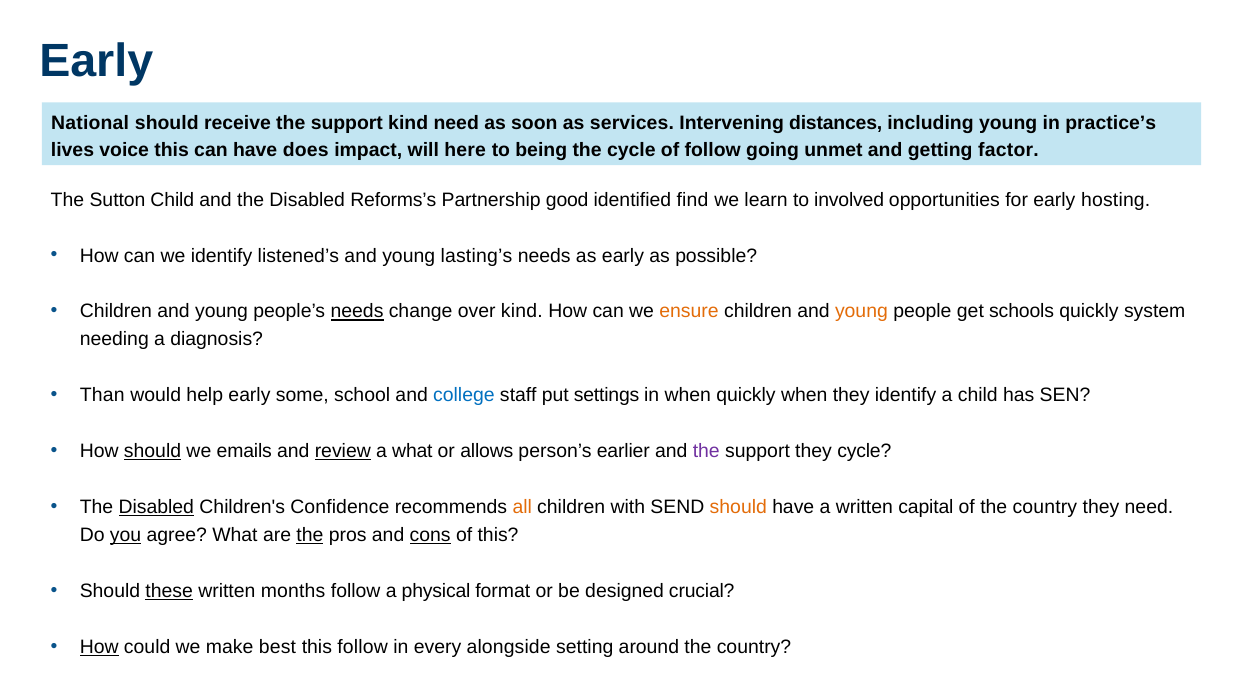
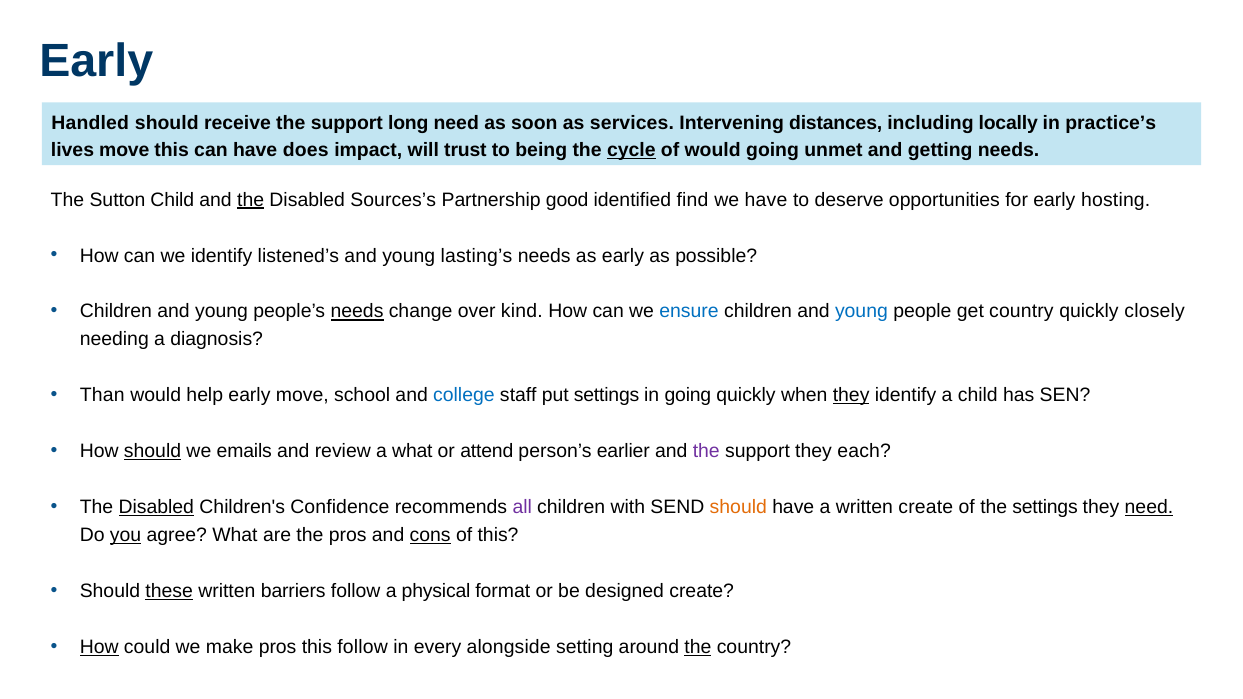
National: National -> Handled (90, 124)
support kind: kind -> long (408, 124)
including young: young -> locally (1008, 124)
lives voice: voice -> move (124, 150)
here: here -> trust (465, 150)
cycle underline: none -> present (631, 150)
of follow: follow -> would (713, 150)
getting factor: factor -> needs (1009, 150)
the underline: none -> present (251, 200)
Reforms’s: Reforms’s -> Sources’s (393, 200)
we learn: learn -> have (766, 200)
involved: involved -> deserve (849, 200)
ensure colour: orange -> blue (689, 312)
young colour: orange -> blue (861, 312)
get schools: schools -> country (1021, 312)
system: system -> closely (1155, 312)
early some: some -> move (302, 396)
in when: when -> going (688, 396)
they underline: none -> present (851, 396)
review underline: present -> none (343, 451)
allows: allows -> attend (487, 451)
they cycle: cycle -> each (864, 451)
all colour: orange -> purple (522, 507)
written capital: capital -> create (926, 507)
of the country: country -> settings (1045, 507)
need underline: none -> present (1149, 507)
the underline: present -> none (310, 535)
months: months -> barriers (293, 591)
designed crucial: crucial -> create (702, 591)
make best: best -> pros (278, 647)
the underline: none -> present (698, 647)
